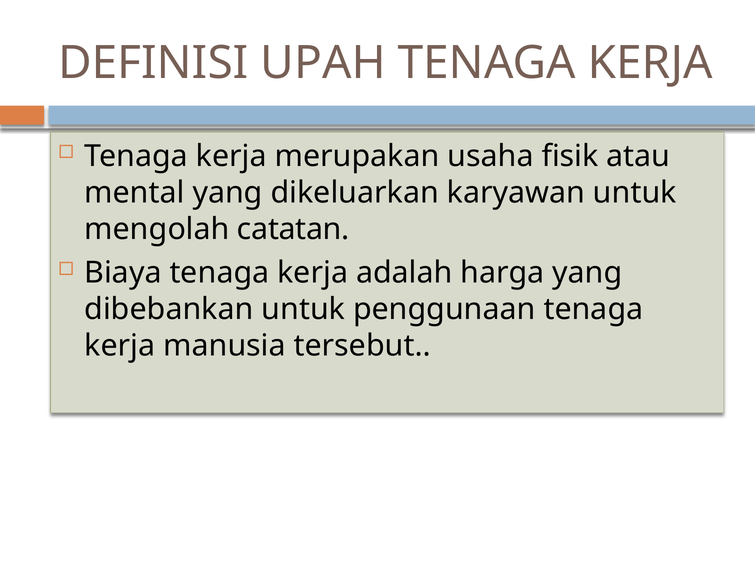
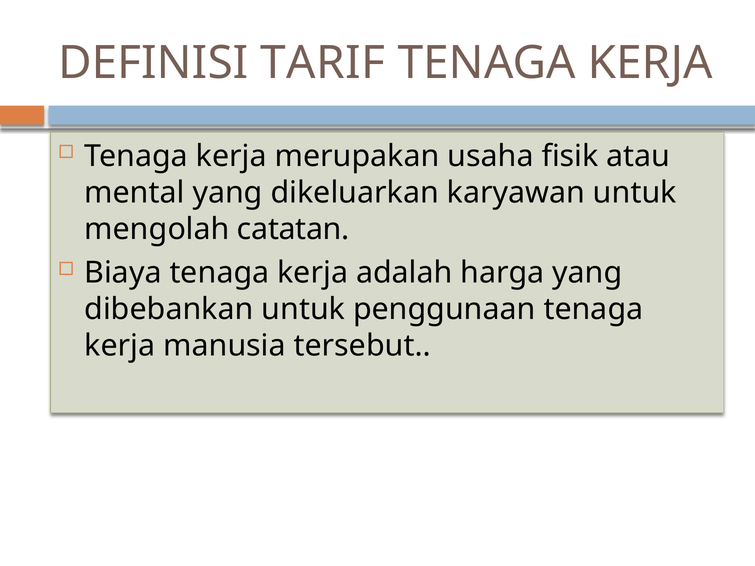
UPAH: UPAH -> TARIF (323, 63)
